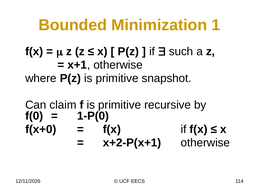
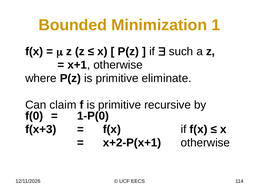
snapshot: snapshot -> eliminate (167, 78)
f(x+0: f(x+0 -> f(x+3 (41, 130)
